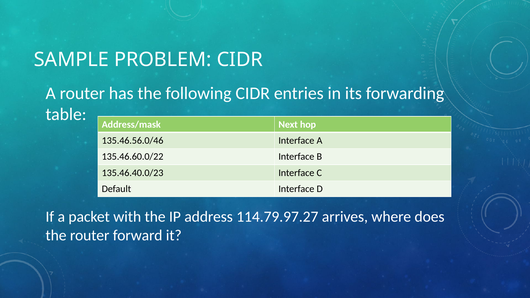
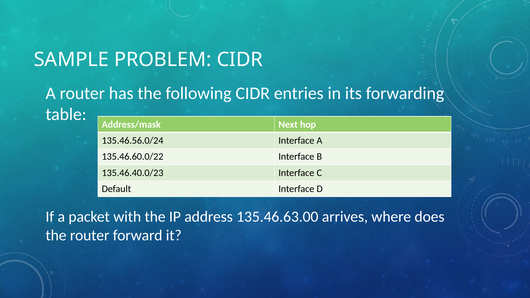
135.46.56.0/46: 135.46.56.0/46 -> 135.46.56.0/24 (133, 141)
114.79.97.27: 114.79.97.27 -> 135.46.63.00 (277, 217)
